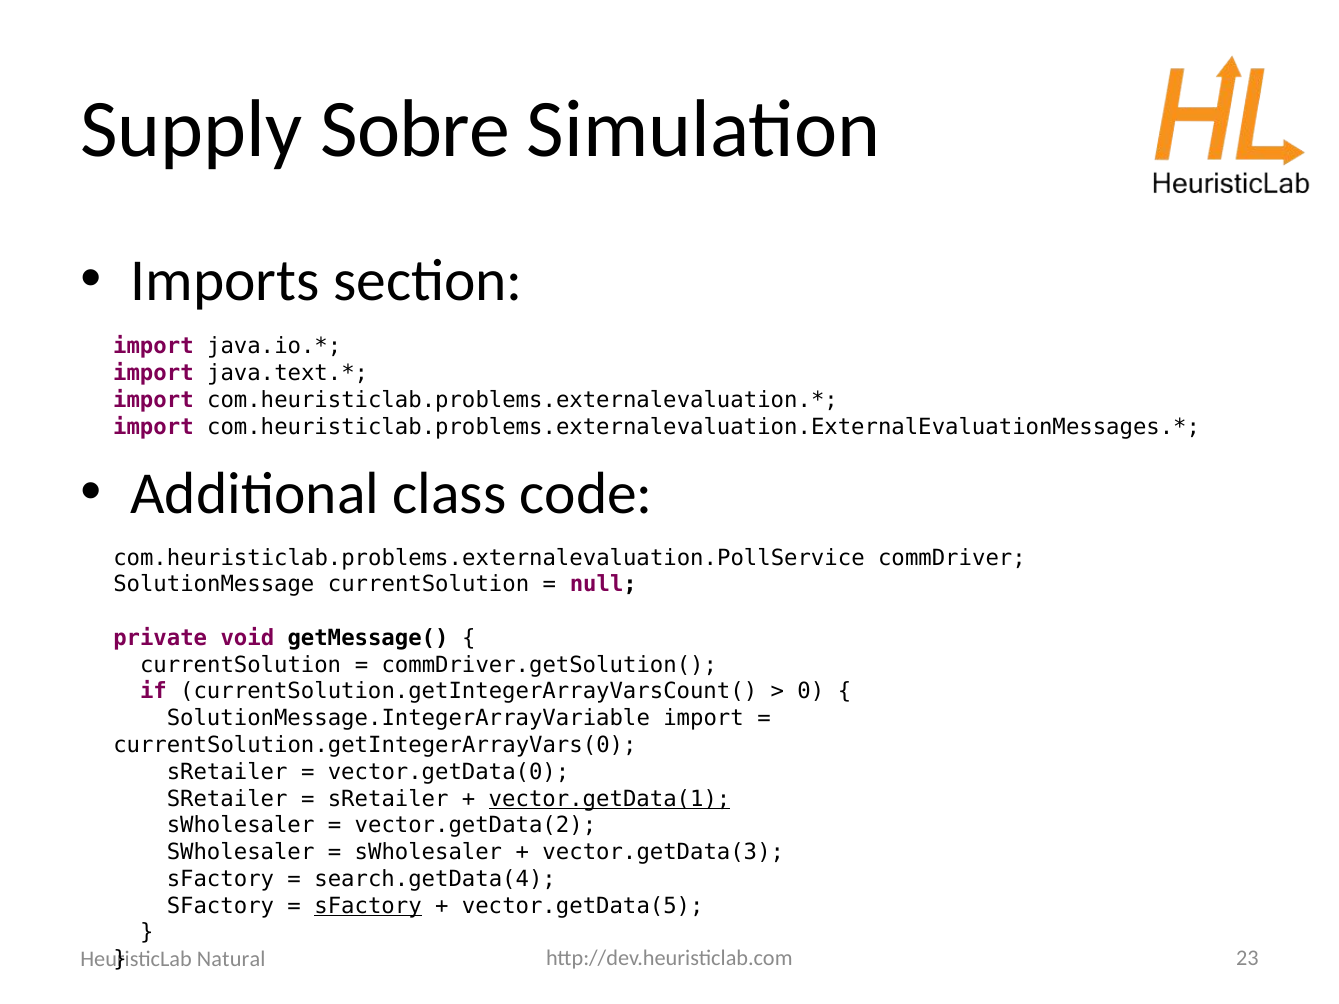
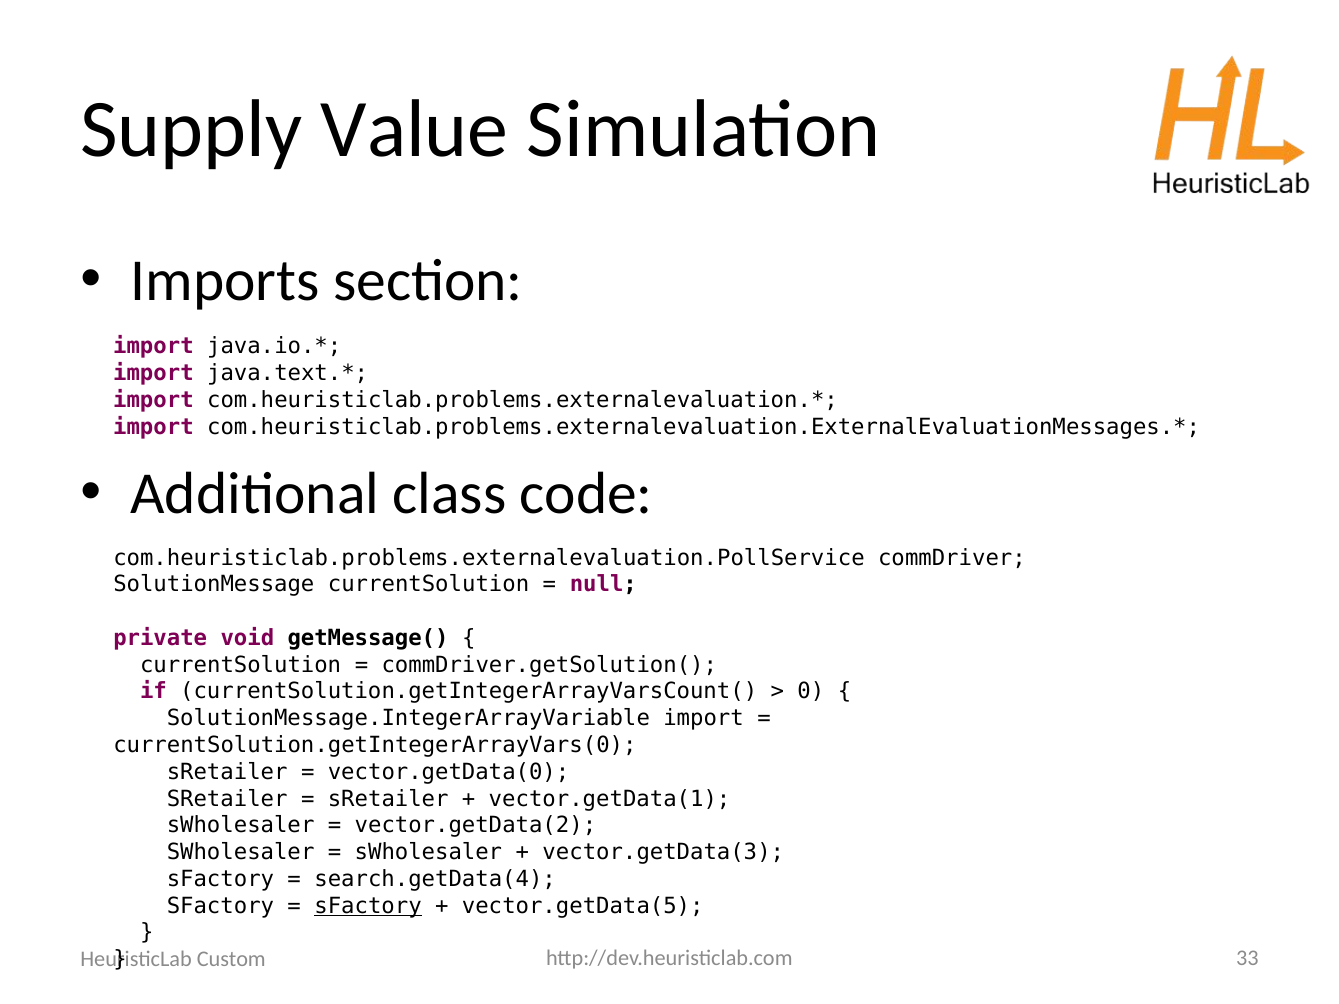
Sobre: Sobre -> Value (415, 130)
vector.getData(1 underline: present -> none (610, 799)
23: 23 -> 33 (1247, 959)
Natural: Natural -> Custom (231, 959)
